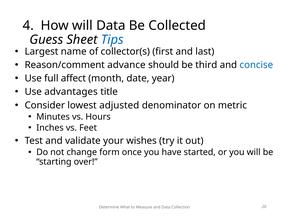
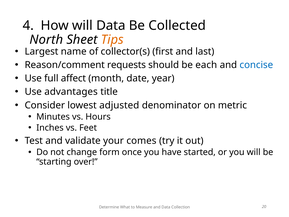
Guess: Guess -> North (46, 40)
Tips colour: blue -> orange (112, 40)
advance: advance -> requests (127, 65)
third: third -> each (206, 65)
wishes: wishes -> comes (141, 141)
